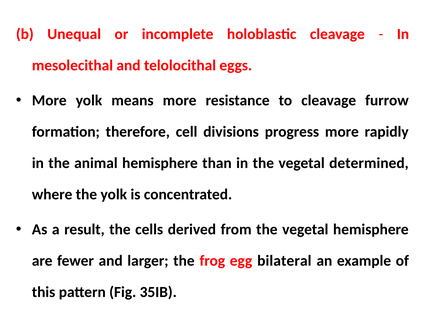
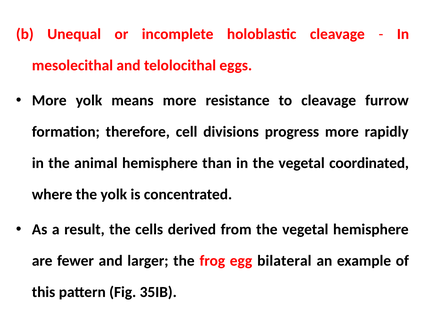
determined: determined -> coordinated (369, 163)
